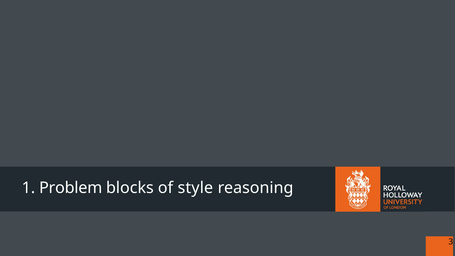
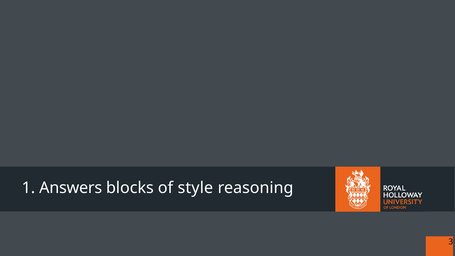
Problem: Problem -> Answers (71, 188)
